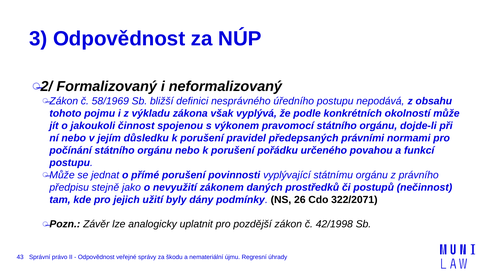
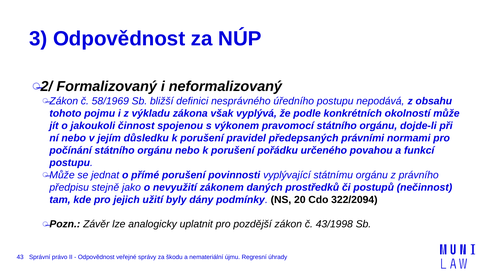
26: 26 -> 20 (300, 200)
322/2071: 322/2071 -> 322/2094 (354, 200)
42/1998: 42/1998 -> 43/1998 (334, 224)
